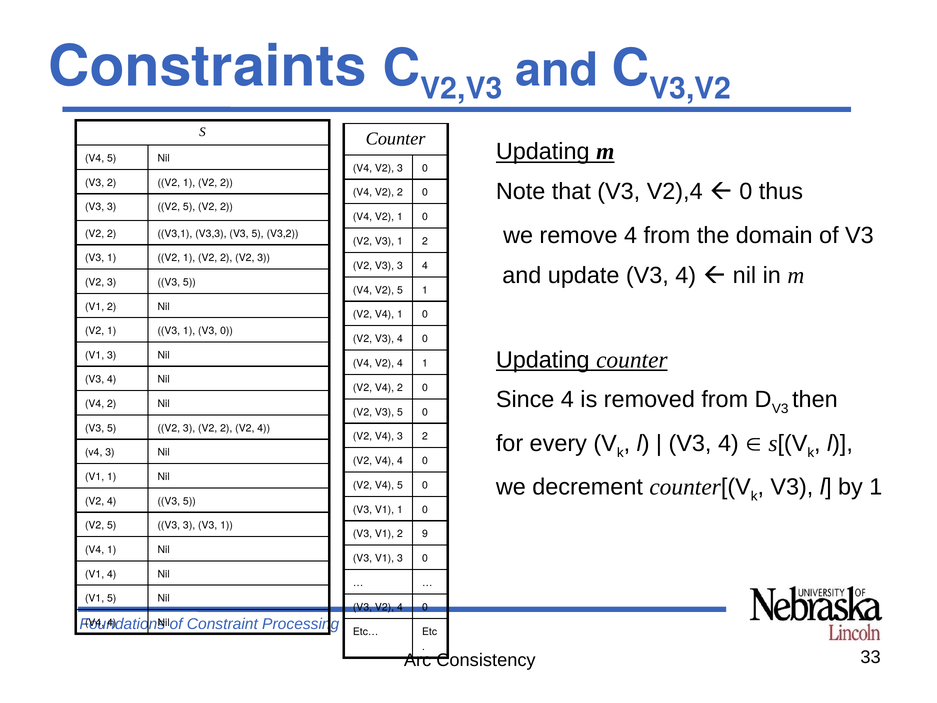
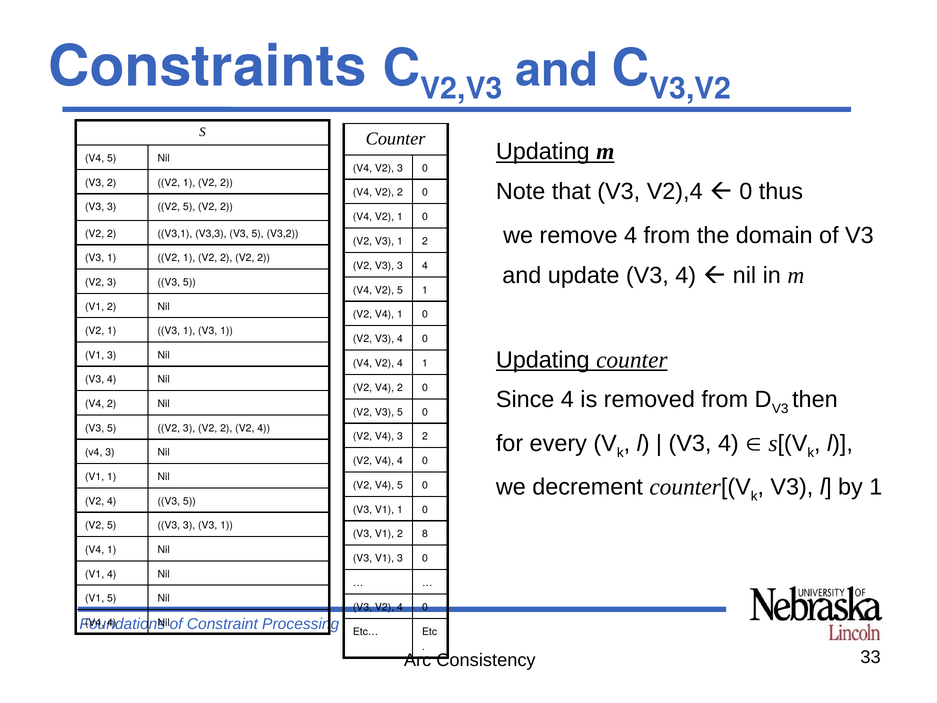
3: 3 -> 2 (264, 258)
V3 1 V3 0: 0 -> 1 (227, 331)
9: 9 -> 8 (425, 534)
